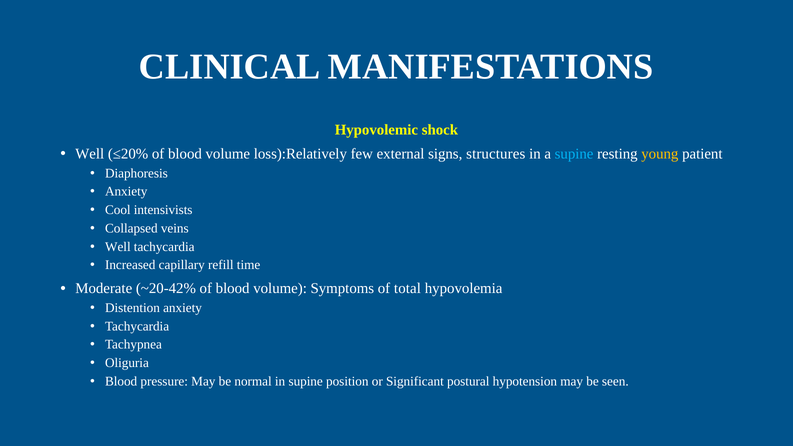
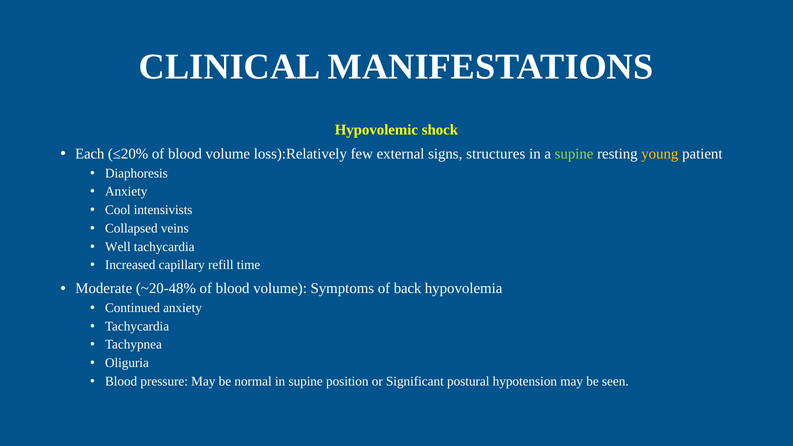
Well: Well -> Each (90, 154)
supine colour: light blue -> light green (574, 154)
~20-42%: ~20-42% -> ~20-48% (166, 289)
total: total -> back (408, 289)
Distention: Distention -> Continued (132, 308)
